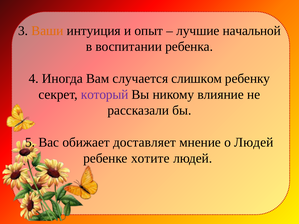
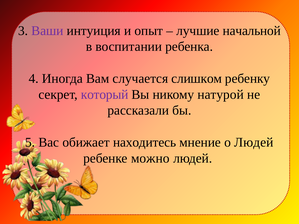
Ваши colour: orange -> purple (47, 31)
влияние: влияние -> натурой (221, 95)
доставляет: доставляет -> находитесь (145, 142)
хотите: хотите -> можно (150, 158)
